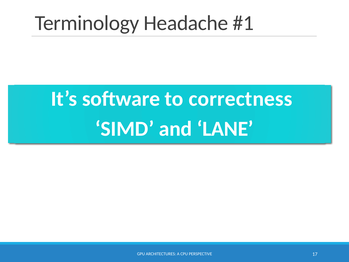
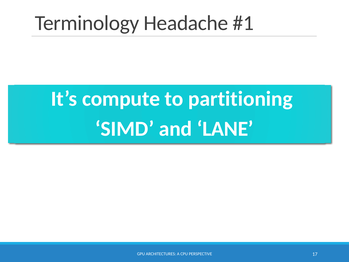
software: software -> compute (121, 99)
correctness: correctness -> partitioning (240, 99)
